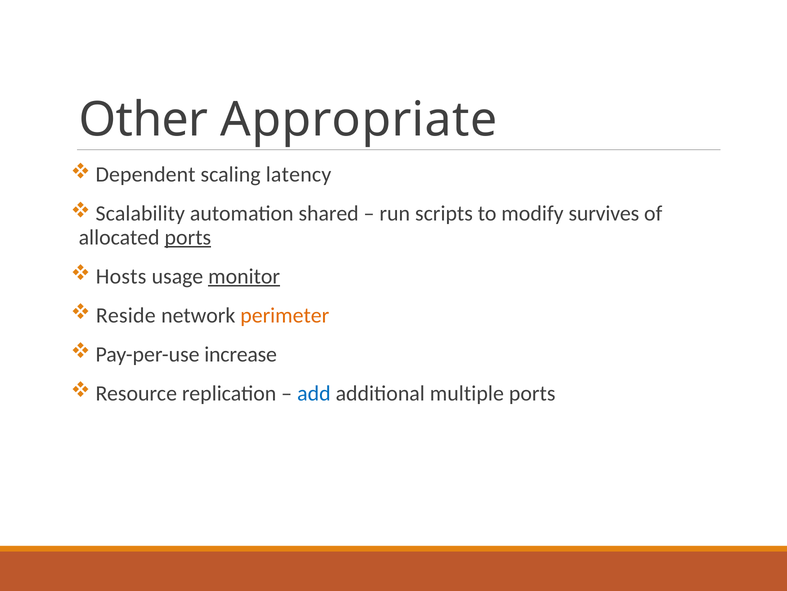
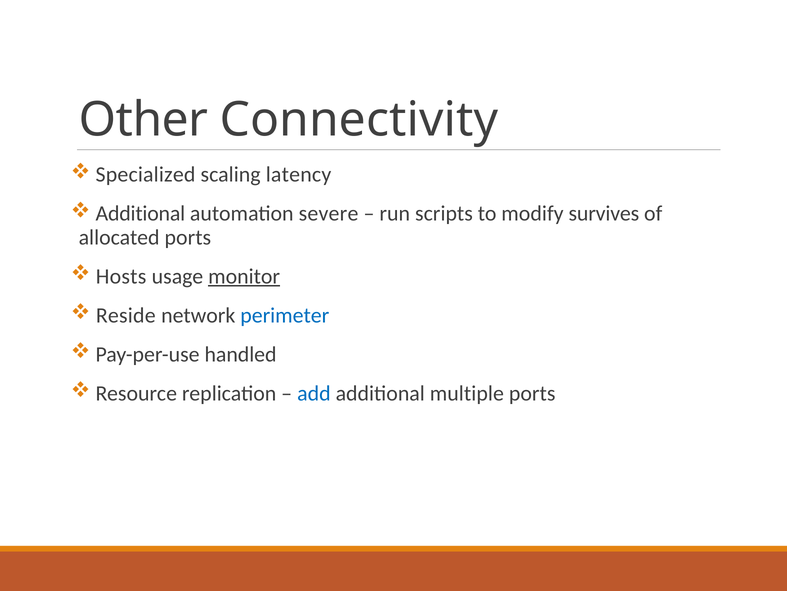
Appropriate: Appropriate -> Connectivity (359, 120)
Dependent: Dependent -> Specialized (146, 175)
Scalability: Scalability -> Additional (140, 213)
shared: shared -> severe (329, 213)
ports underline: present -> none (188, 237)
perimeter colour: orange -> blue (285, 315)
increase: increase -> handled (241, 354)
